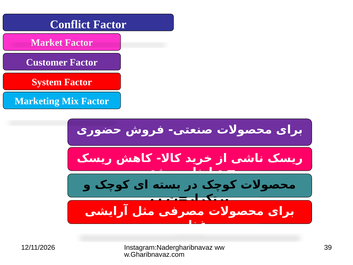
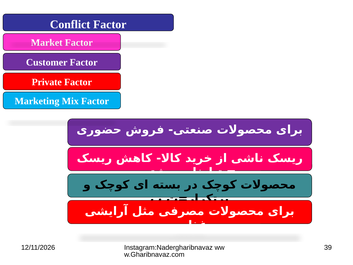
System: System -> Private (47, 82)
